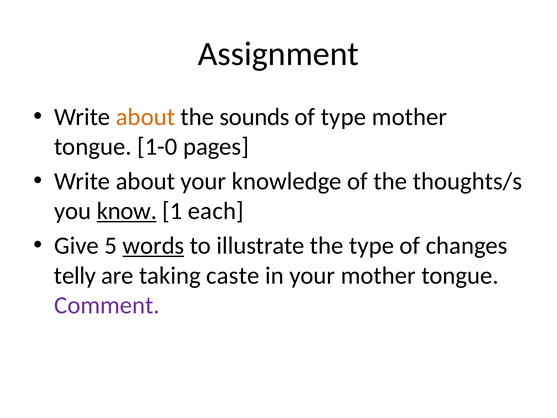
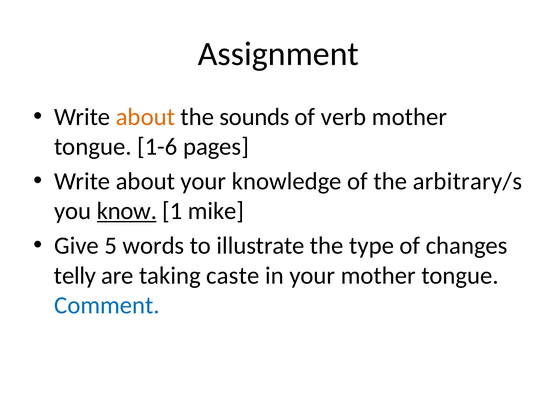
of type: type -> verb (344, 117)
1-0: 1-0 -> 1-6 (157, 147)
thoughts/s: thoughts/s -> arbitrary/s (467, 181)
each: each -> mike (216, 211)
words underline: present -> none (153, 246)
Comment colour: purple -> blue (107, 305)
